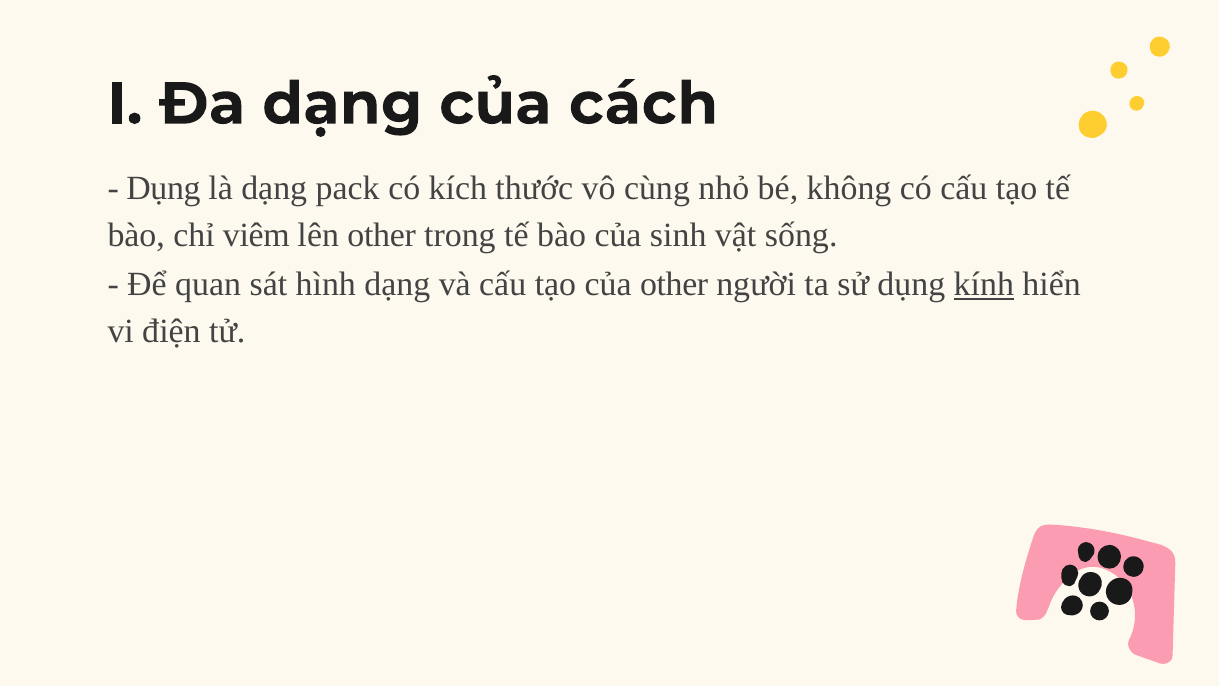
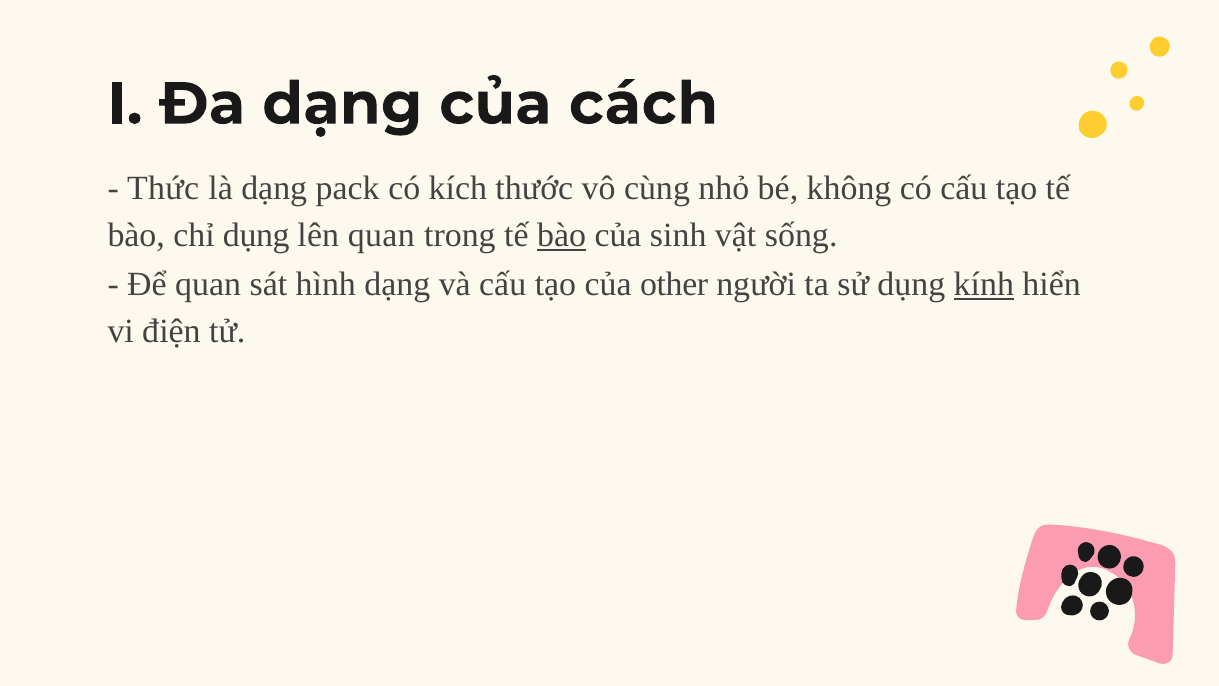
Dụng: Dụng -> Thức (163, 189)
chỉ viêm: viêm -> dụng (256, 235)
lên other: other -> quan (381, 235)
bào underline: none -> present (562, 235)
